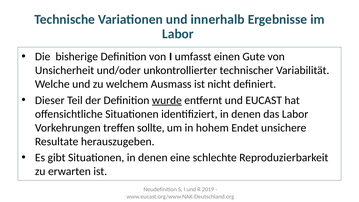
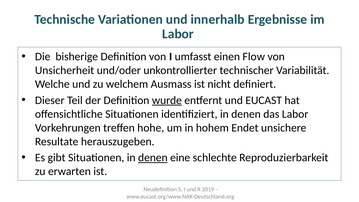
Gute: Gute -> Flow (254, 57)
sollte: sollte -> hohe (151, 128)
denen underline: none -> present (153, 158)
